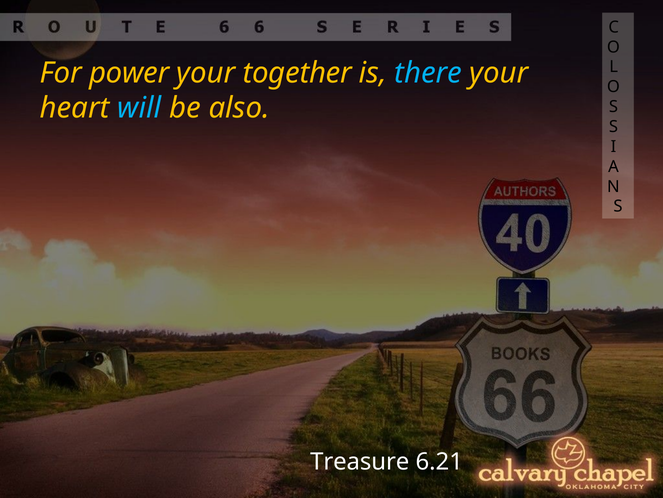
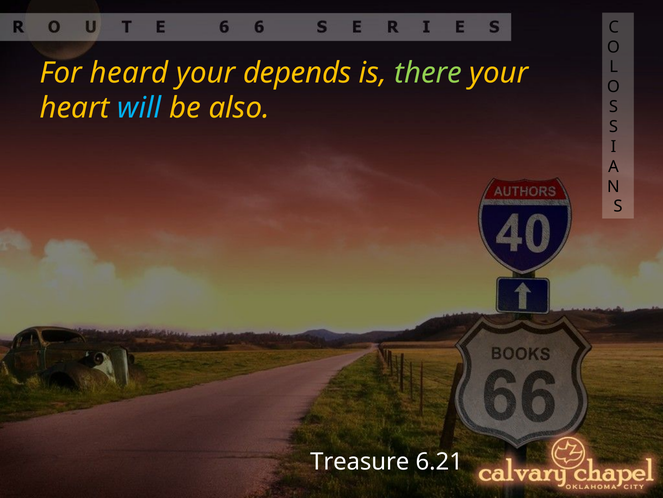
power: power -> heard (129, 73)
together: together -> depends (297, 73)
there colour: light blue -> light green (428, 73)
